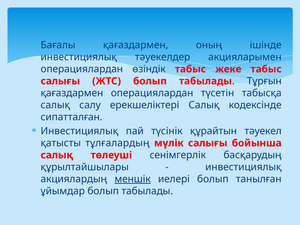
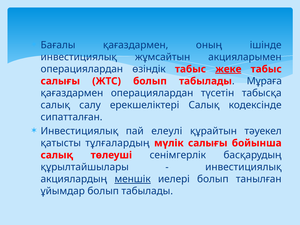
тәуекелдер: тәуекелдер -> жұмсайтын (163, 57)
жеке underline: none -> present (228, 69)
Тұрғын: Тұрғын -> Мұраға (264, 81)
түсінік: түсінік -> елеулі (167, 131)
